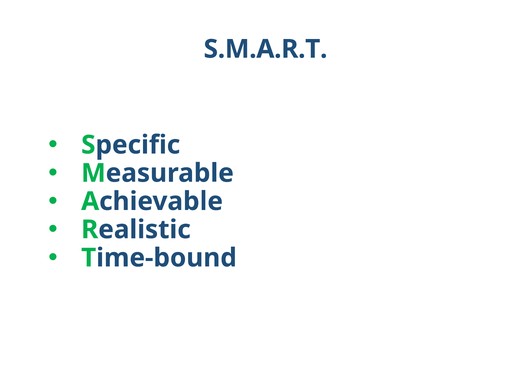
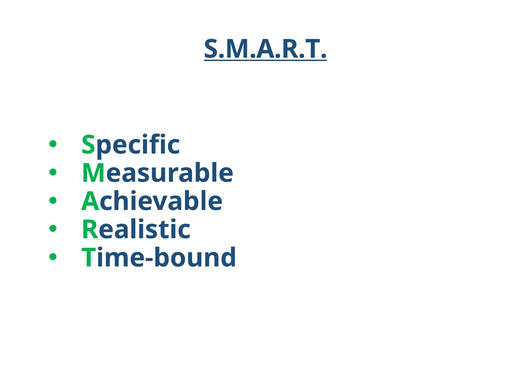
S.M.A.R.T underline: none -> present (266, 49)
